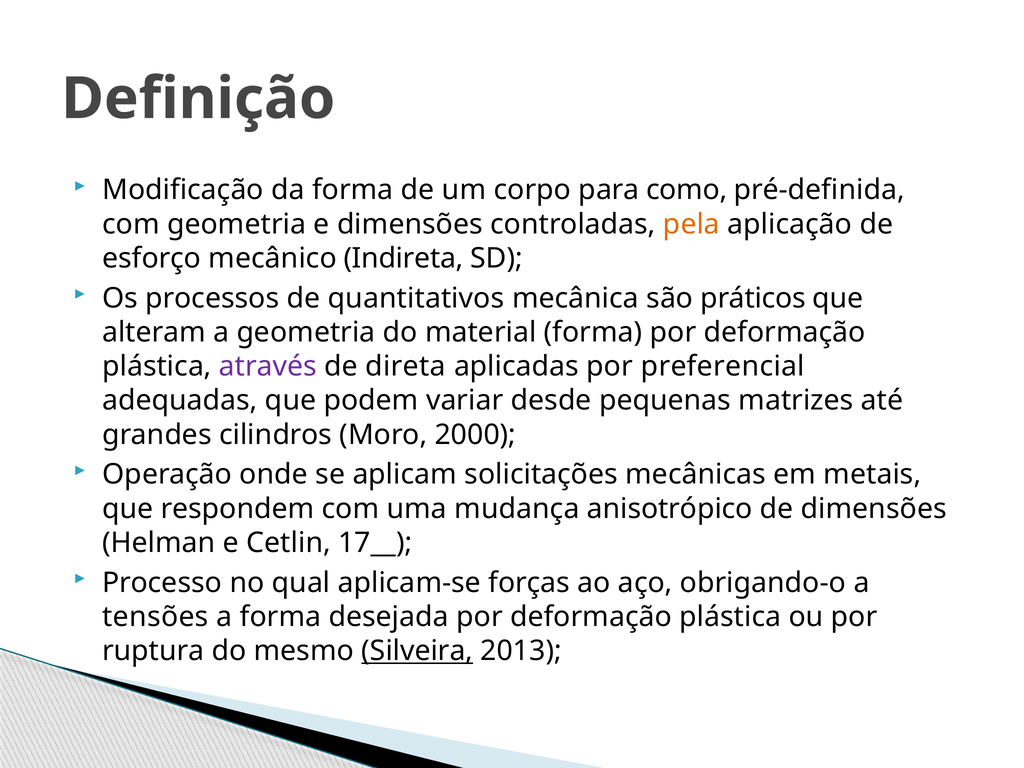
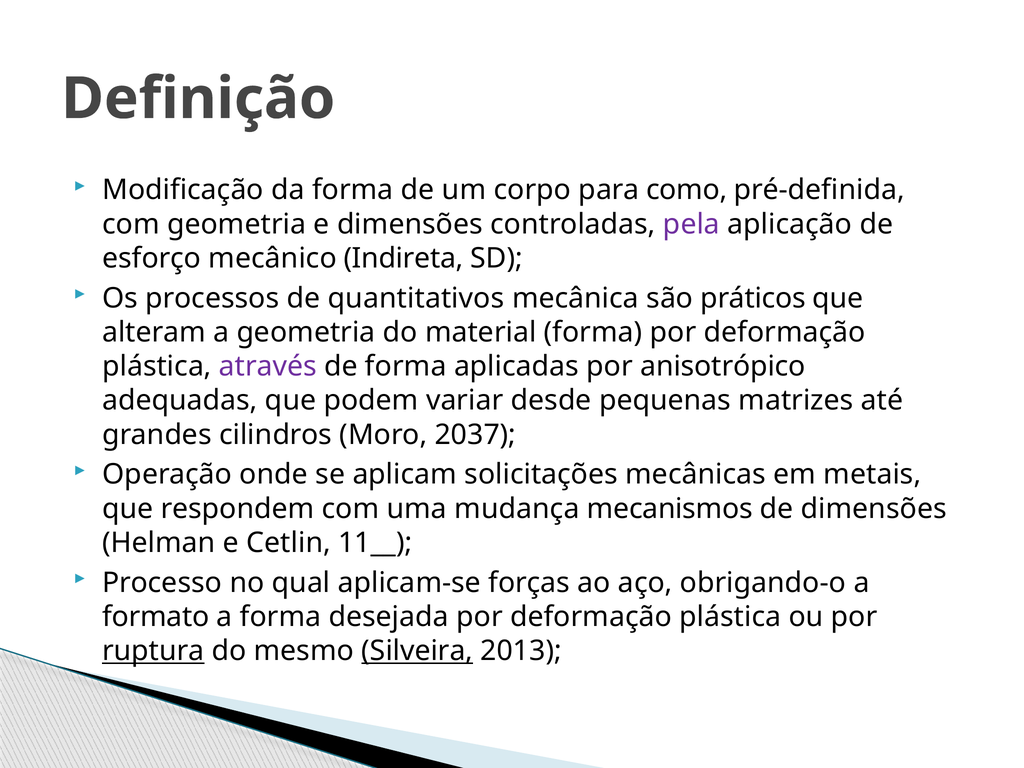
pela colour: orange -> purple (691, 224)
de direta: direta -> forma (406, 366)
preferencial: preferencial -> anisotrópico (723, 366)
2000: 2000 -> 2037 (475, 435)
anisotrópico: anisotrópico -> mecanismos (670, 509)
17__: 17__ -> 11__ (375, 543)
tensões: tensões -> formato (156, 617)
ruptura underline: none -> present (153, 651)
